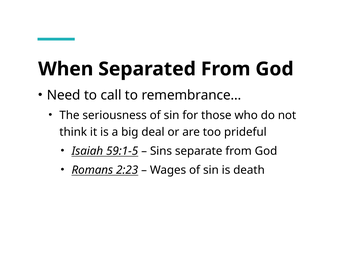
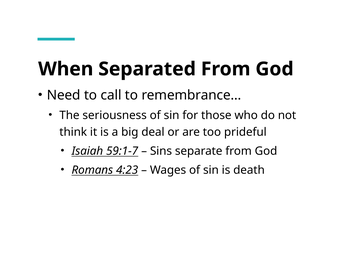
59:1-5: 59:1-5 -> 59:1-7 (122, 151)
2:23: 2:23 -> 4:23 (127, 170)
